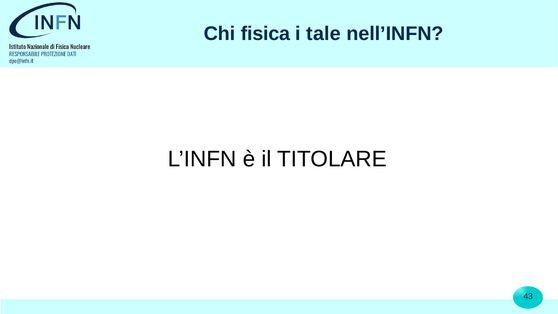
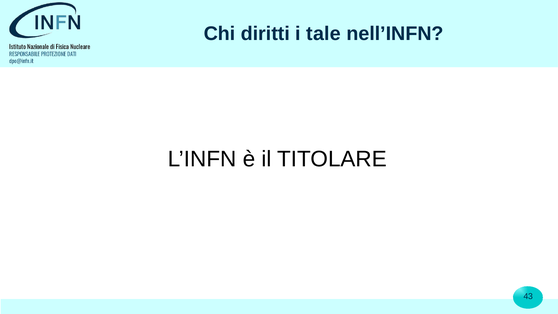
fisica: fisica -> diritti (265, 34)
